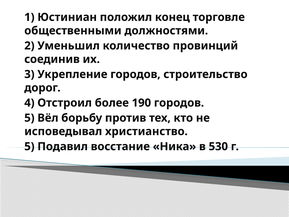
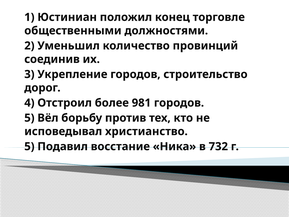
190: 190 -> 981 (141, 103)
530: 530 -> 732 (218, 146)
